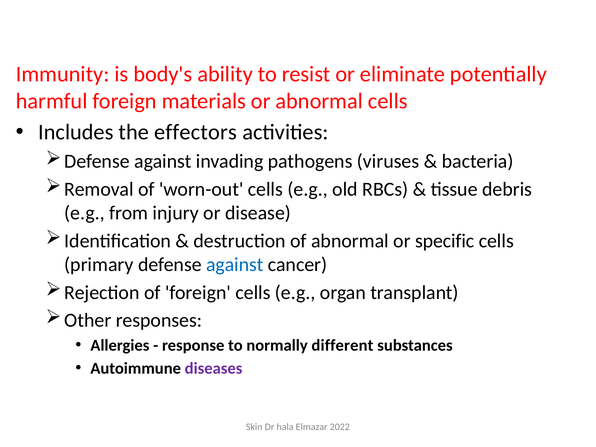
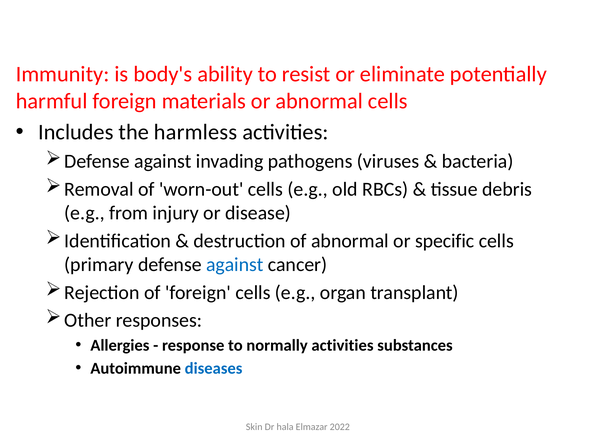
effectors: effectors -> harmless (196, 132)
normally different: different -> activities (342, 345)
diseases colour: purple -> blue (214, 368)
